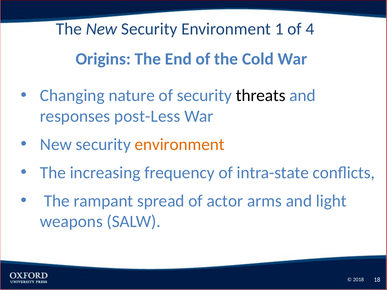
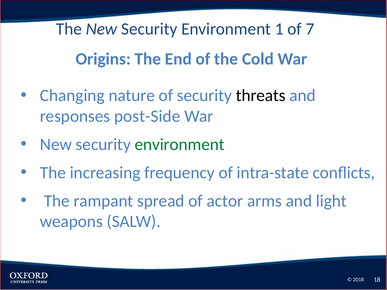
4: 4 -> 7 (310, 29)
post-Less: post-Less -> post-Side (147, 116)
environment colour: orange -> green (180, 144)
